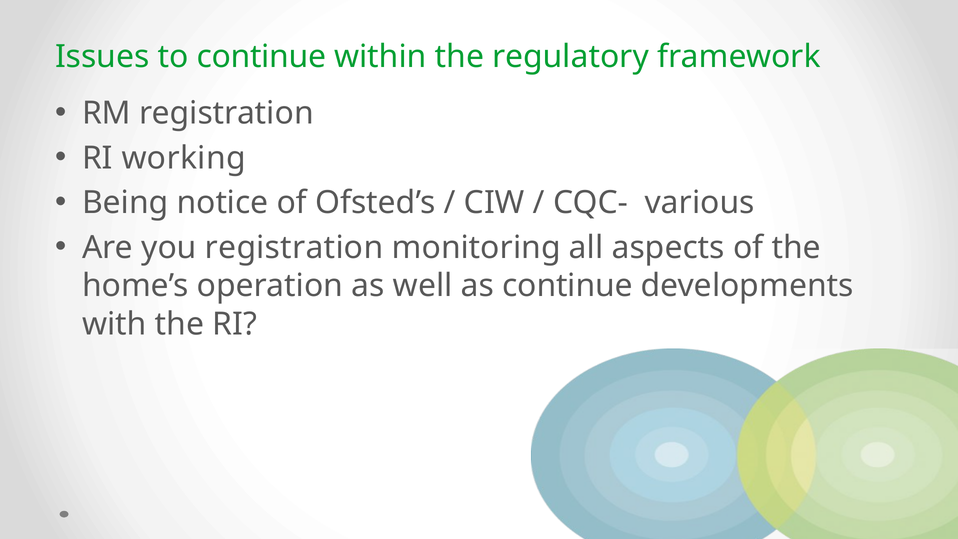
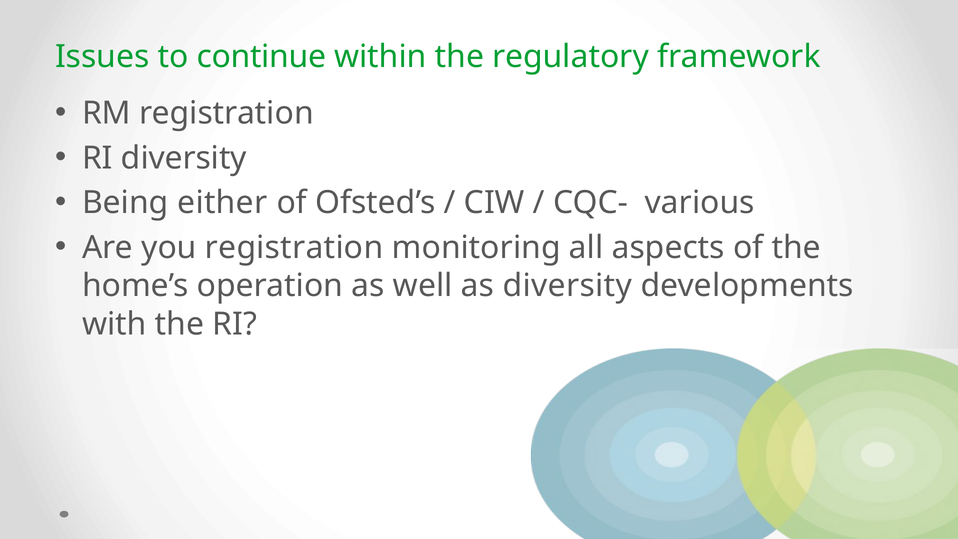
RI working: working -> diversity (184, 158)
notice: notice -> either (222, 203)
as continue: continue -> diversity (567, 286)
